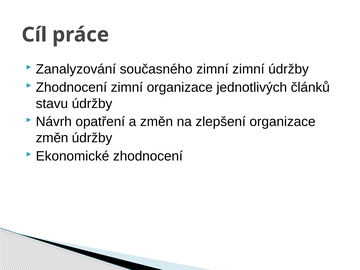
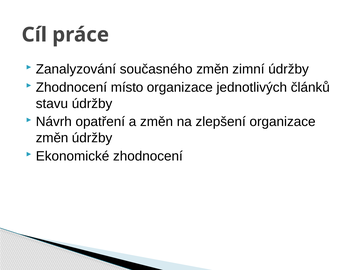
současného zimní: zimní -> změn (213, 69)
Zhodnocení zimní: zimní -> místo (127, 87)
